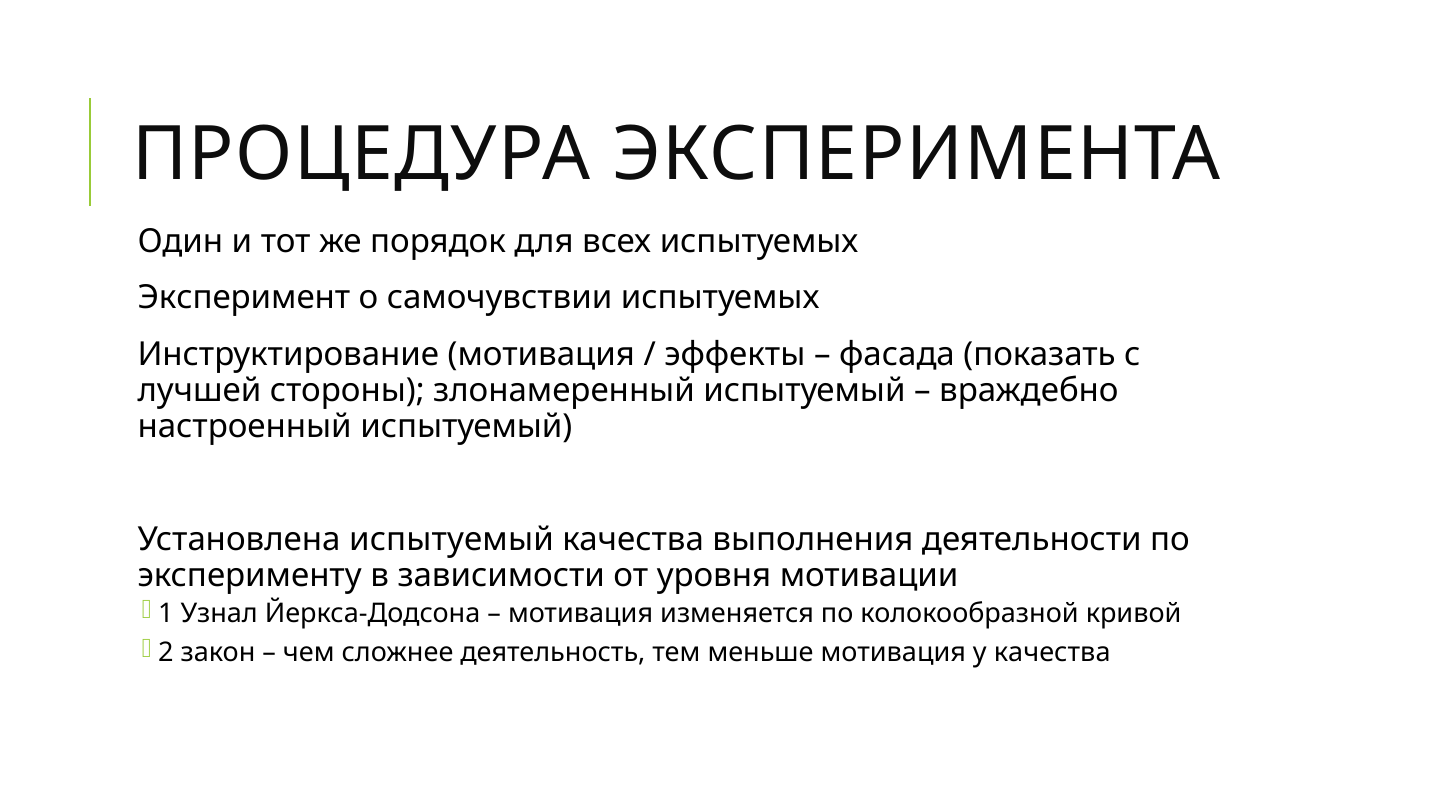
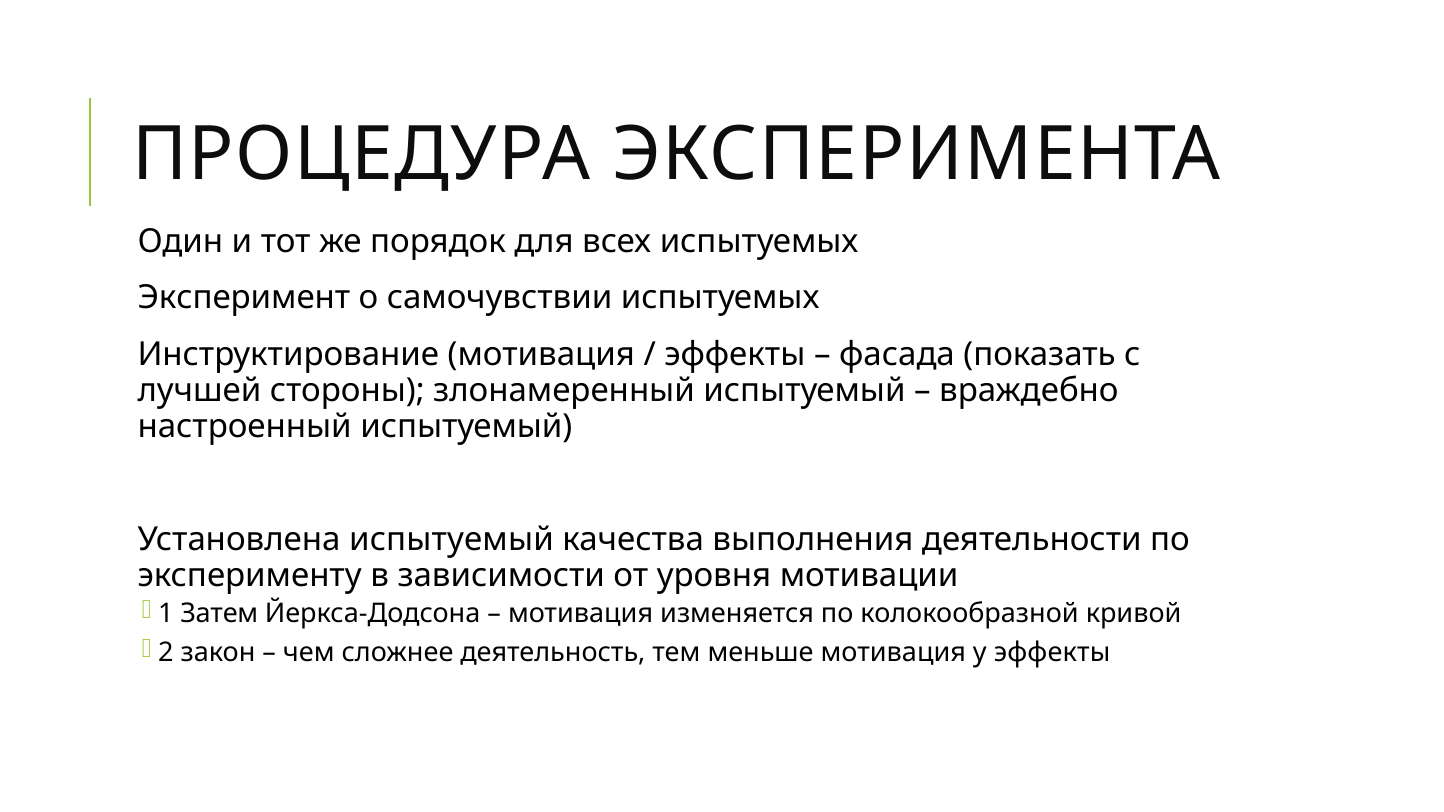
Узнал: Узнал -> Затем (219, 614)
у качества: качества -> эффекты (1052, 652)
